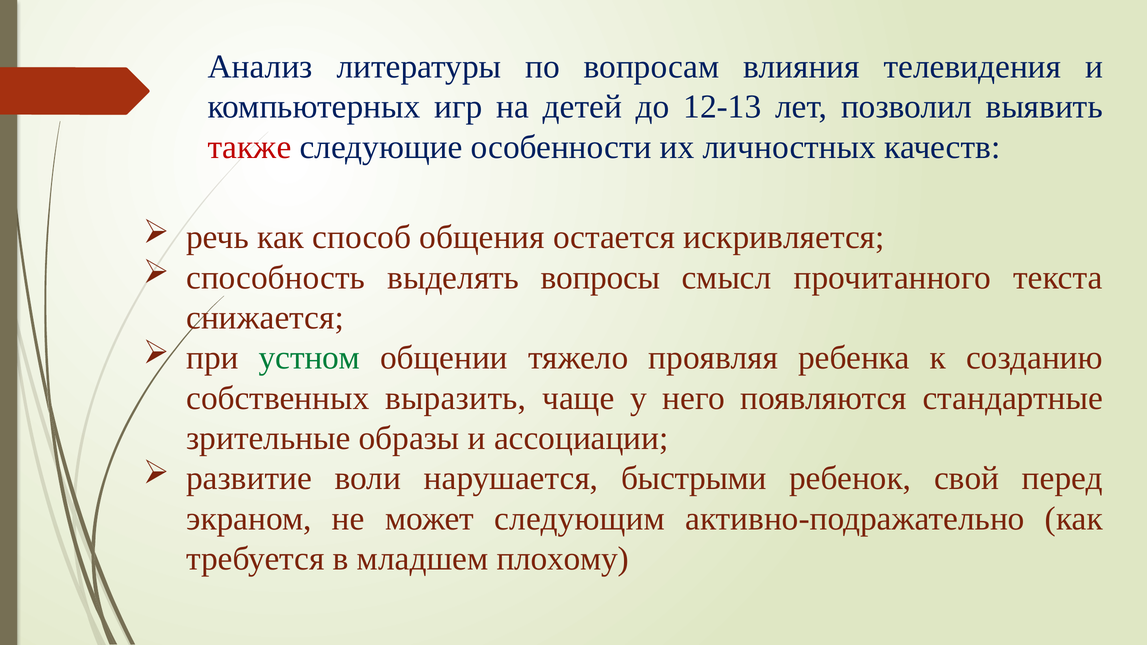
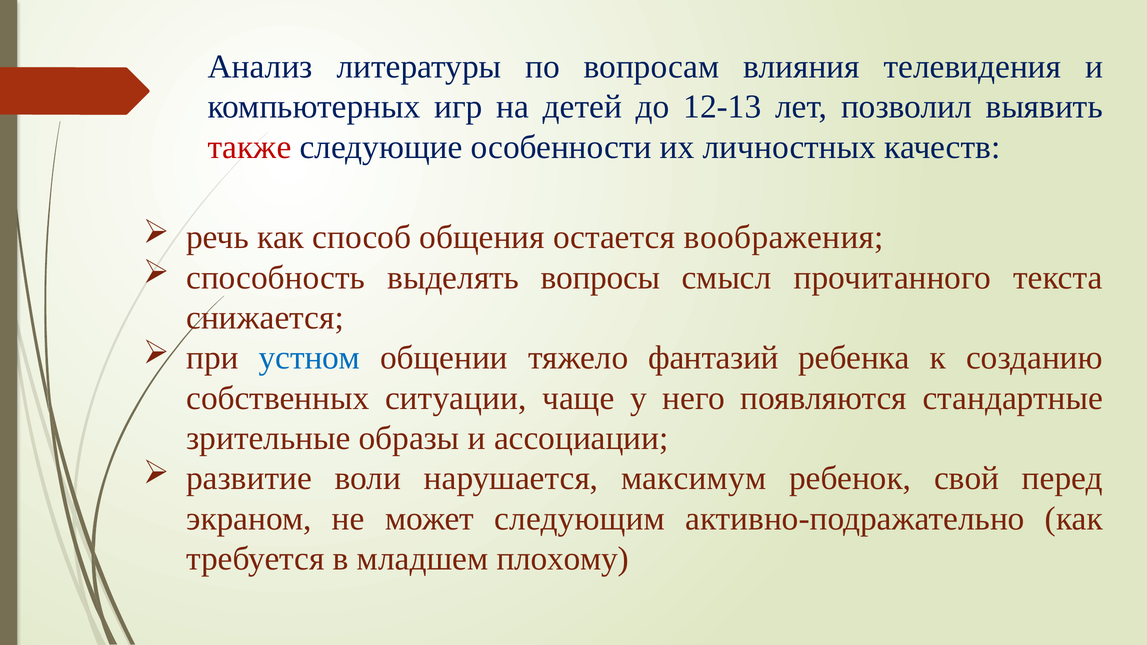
искривляется: искривляется -> воображения (784, 237)
устном colour: green -> blue (309, 358)
проявляя: проявляя -> фантазий (713, 358)
выразить: выразить -> ситуации (456, 398)
быстрыми: быстрыми -> максимум (694, 478)
